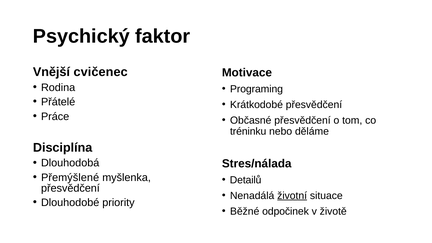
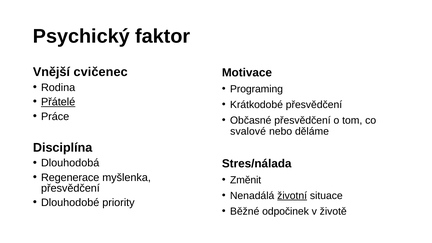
Přátelé underline: none -> present (58, 102)
tréninku: tréninku -> svalové (248, 131)
Přemýšlené: Přemýšlené -> Regenerace (70, 178)
Detailů: Detailů -> Změnit (246, 180)
